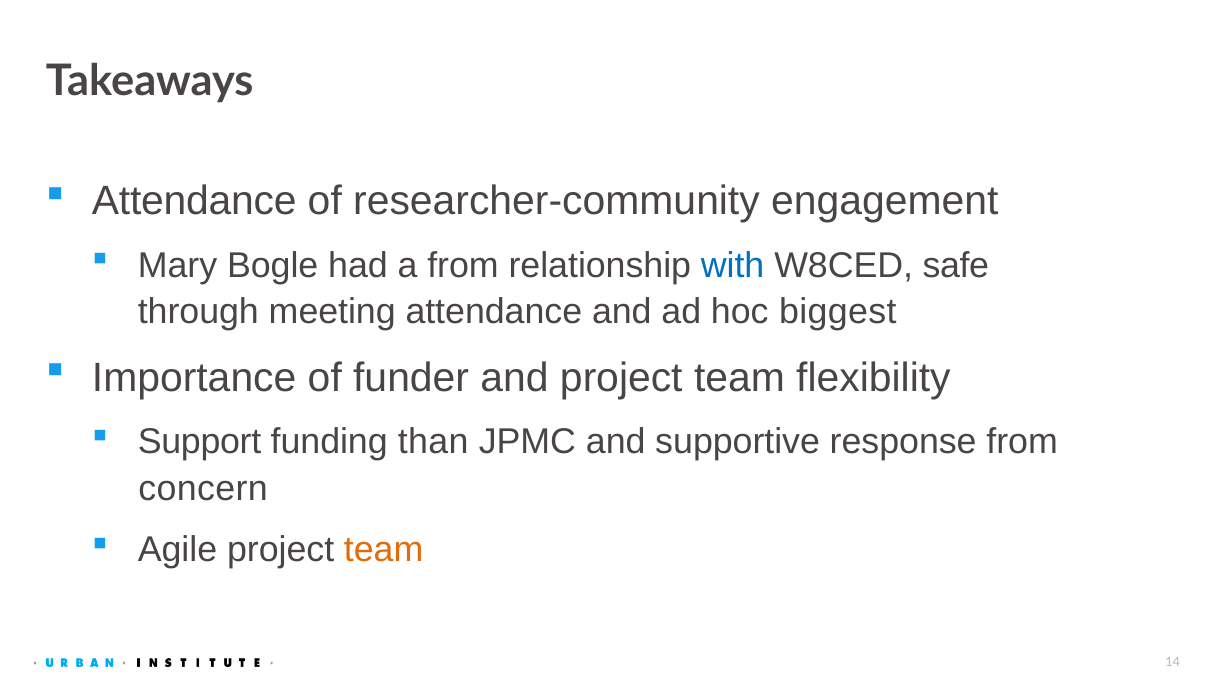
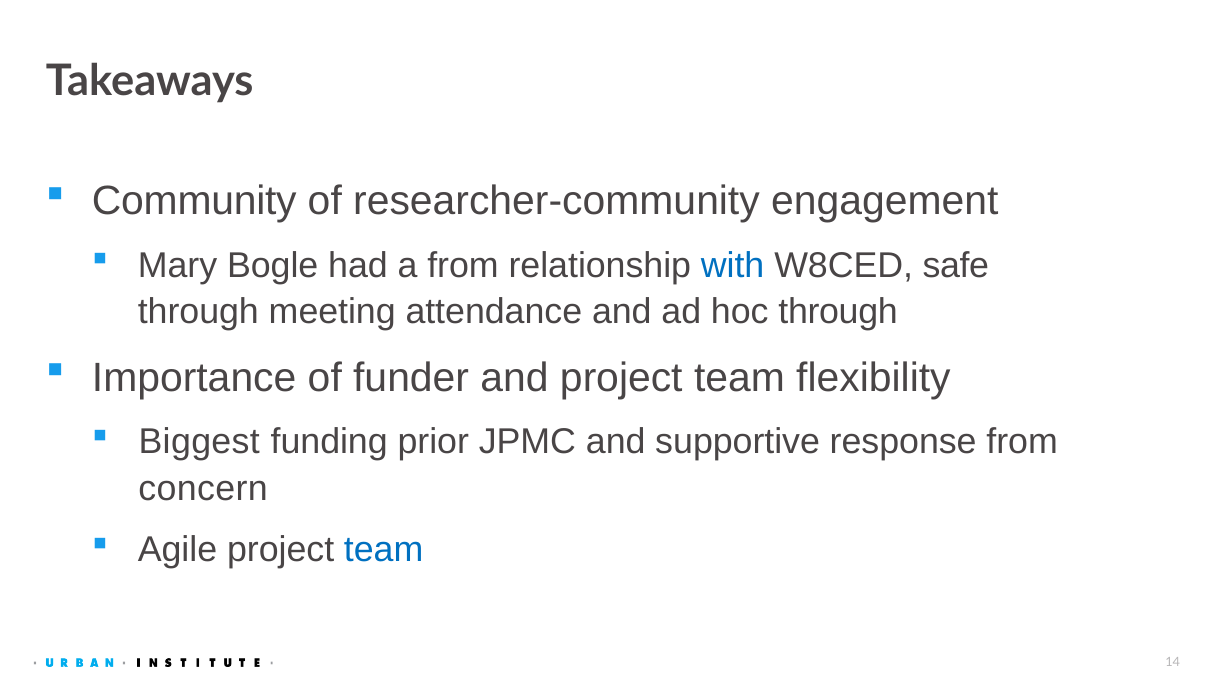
Attendance: Attendance -> Community (194, 201)
hoc biggest: biggest -> through (838, 312)
Support: Support -> Biggest (199, 442)
than: than -> prior (433, 442)
team colour: orange -> blue (384, 550)
